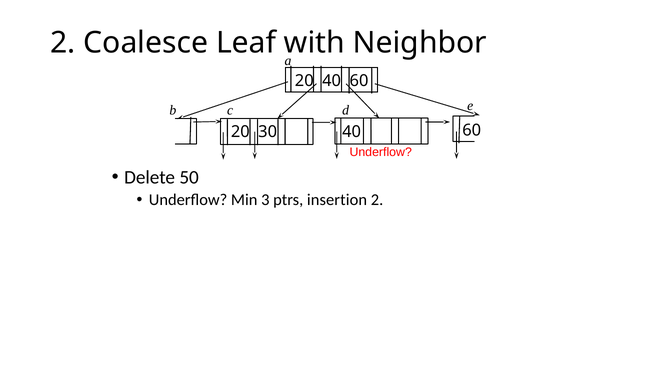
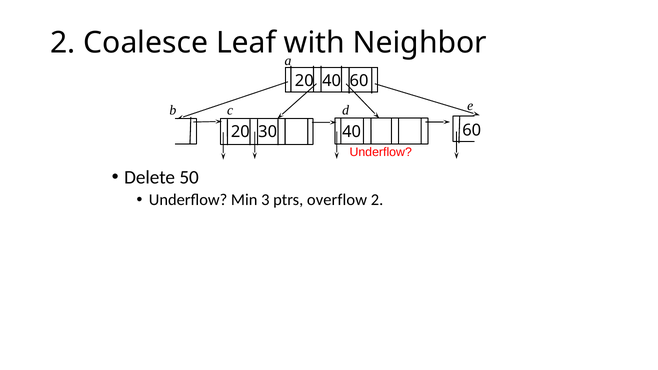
insertion: insertion -> overflow (337, 200)
